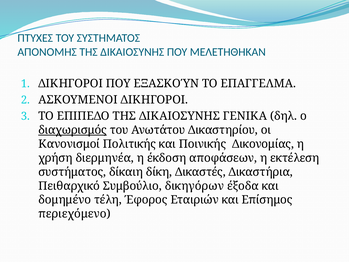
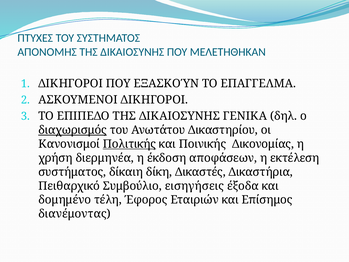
Πολιτικής underline: none -> present (129, 144)
δικηγόρων: δικηγόρων -> εισηγήσεις (194, 186)
περιεχόμενο: περιεχόμενο -> διανέμοντας (75, 214)
